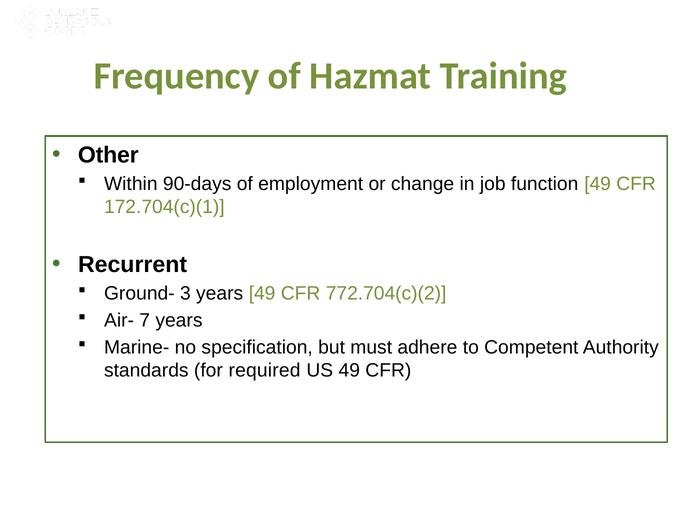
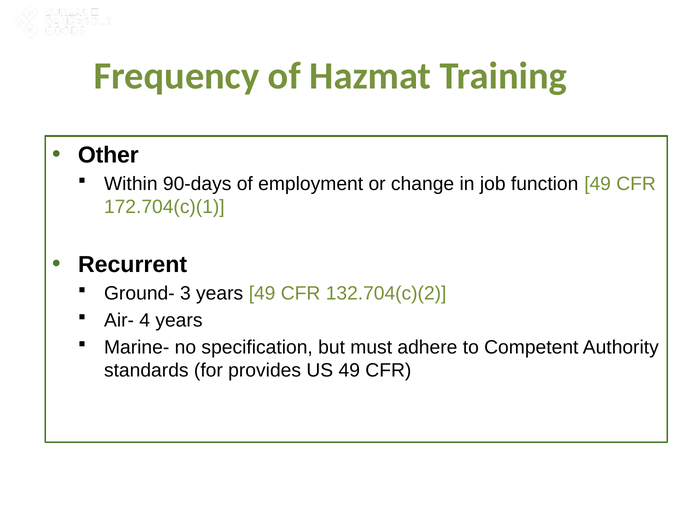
772.704(c)(2: 772.704(c)(2 -> 132.704(c)(2 (386, 293)
7: 7 -> 4 (145, 320)
required: required -> provides (265, 370)
